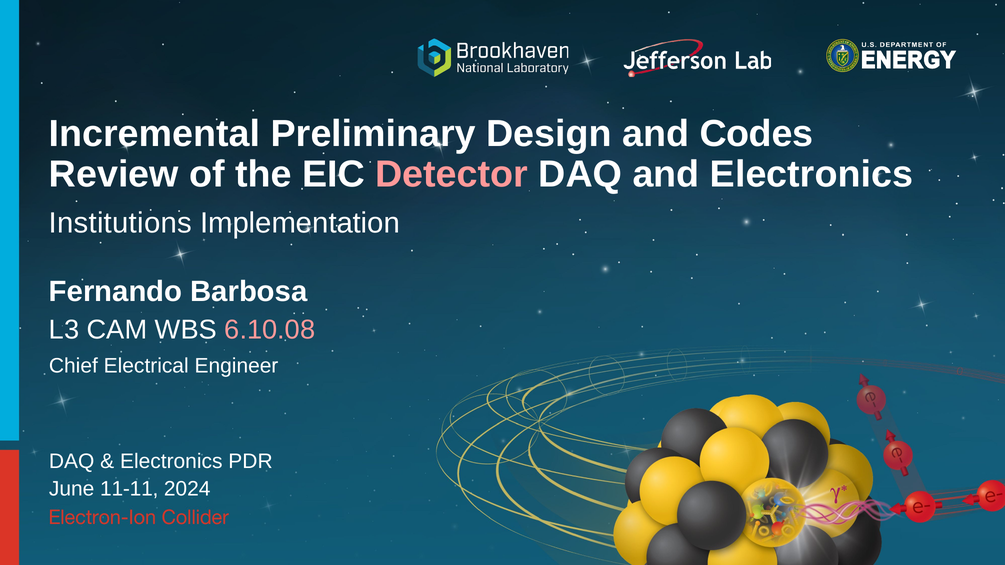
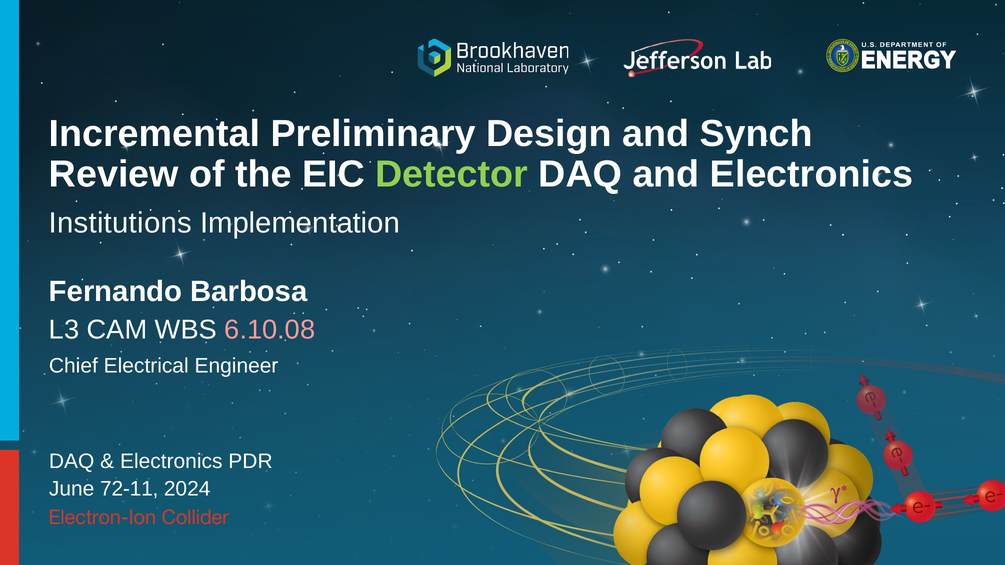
Codes: Codes -> Synch (756, 134)
Detector colour: pink -> light green (452, 175)
11-11: 11-11 -> 72-11 (129, 489)
